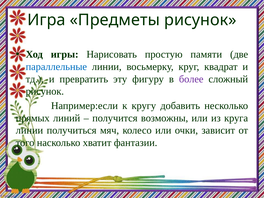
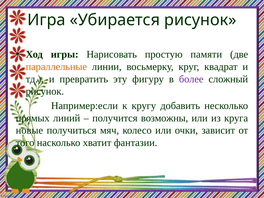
Предметы: Предметы -> Убирается (115, 20)
параллельные colour: blue -> orange (56, 67)
линии: линии -> новые (29, 130)
